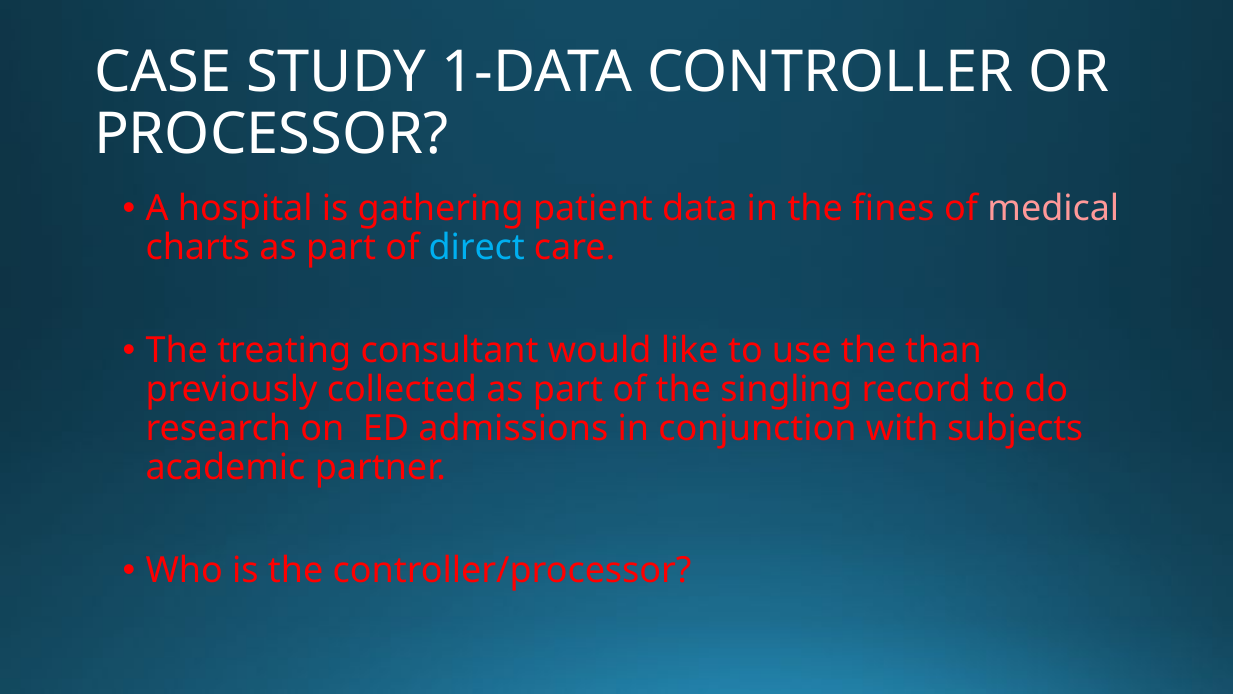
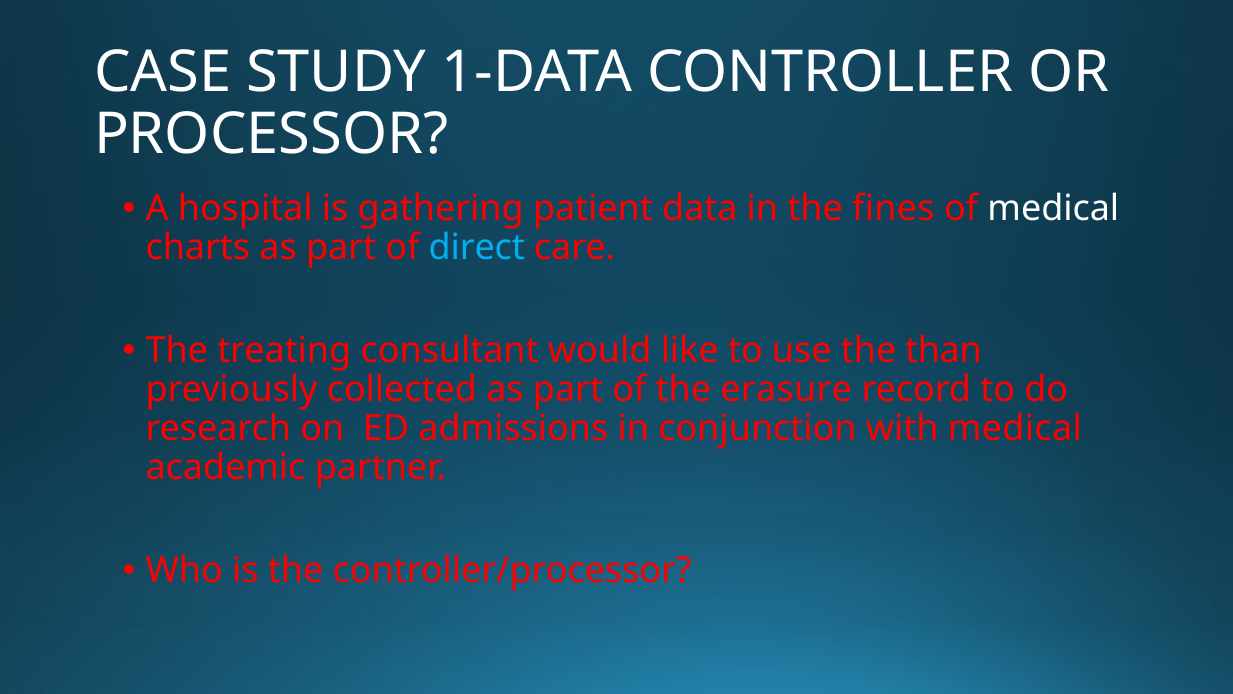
medical colour: pink -> white (1053, 208)
singling: singling -> erasure (786, 390)
with subjects: subjects -> medical (1015, 428)
